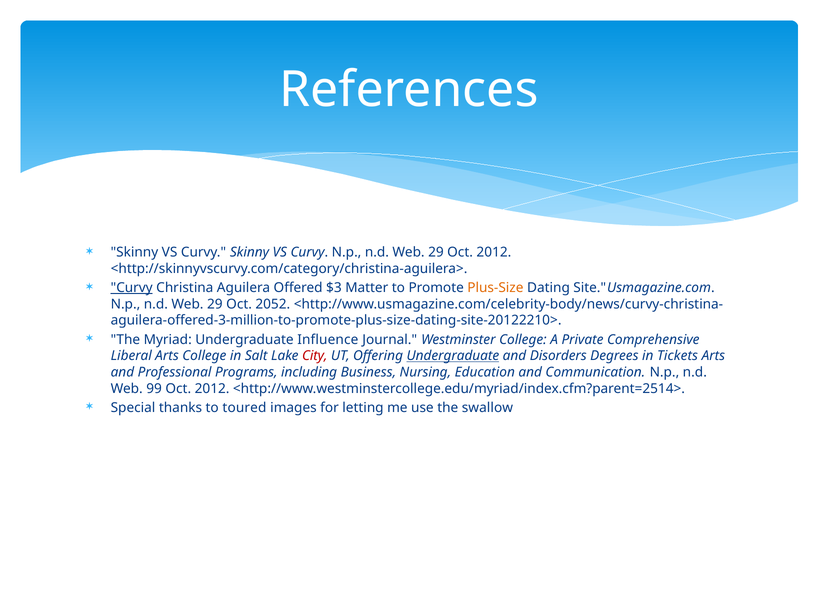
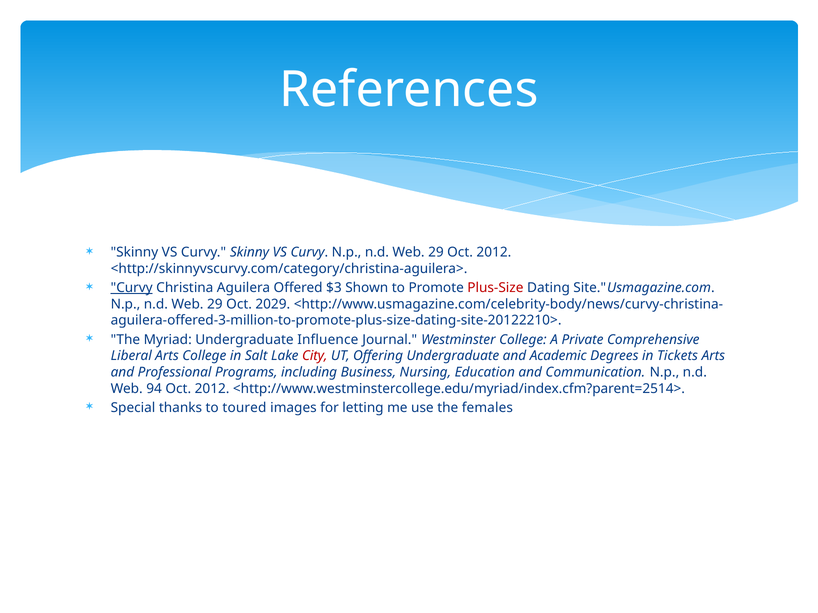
Matter: Matter -> Shown (367, 288)
Plus-Size colour: orange -> red (495, 288)
2052: 2052 -> 2029 (273, 304)
Undergraduate underline: present -> none (453, 356)
Disorders: Disorders -> Academic (558, 356)
99: 99 -> 94 (154, 389)
swallow: swallow -> females (487, 408)
